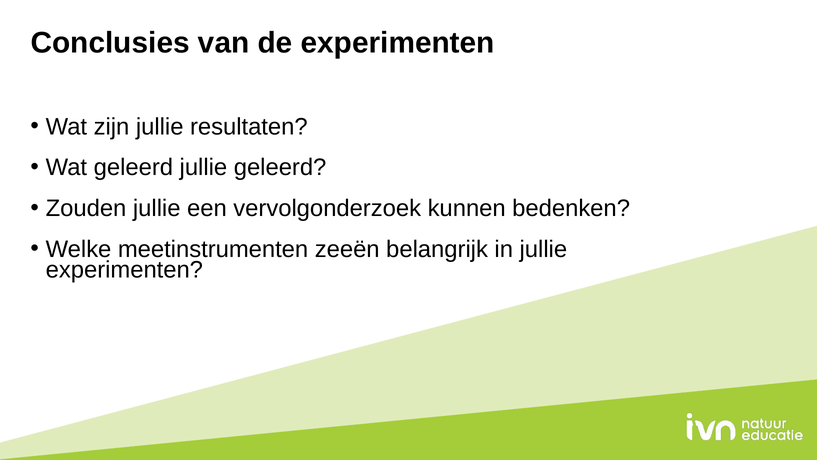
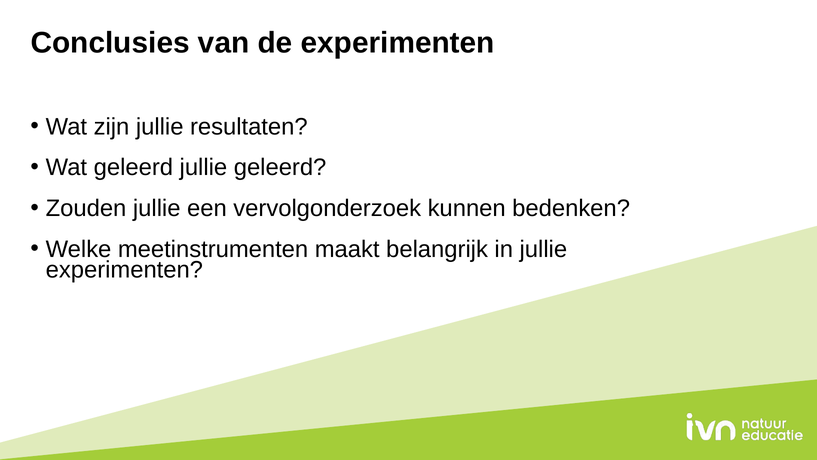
zeeën: zeeën -> maakt (347, 249)
